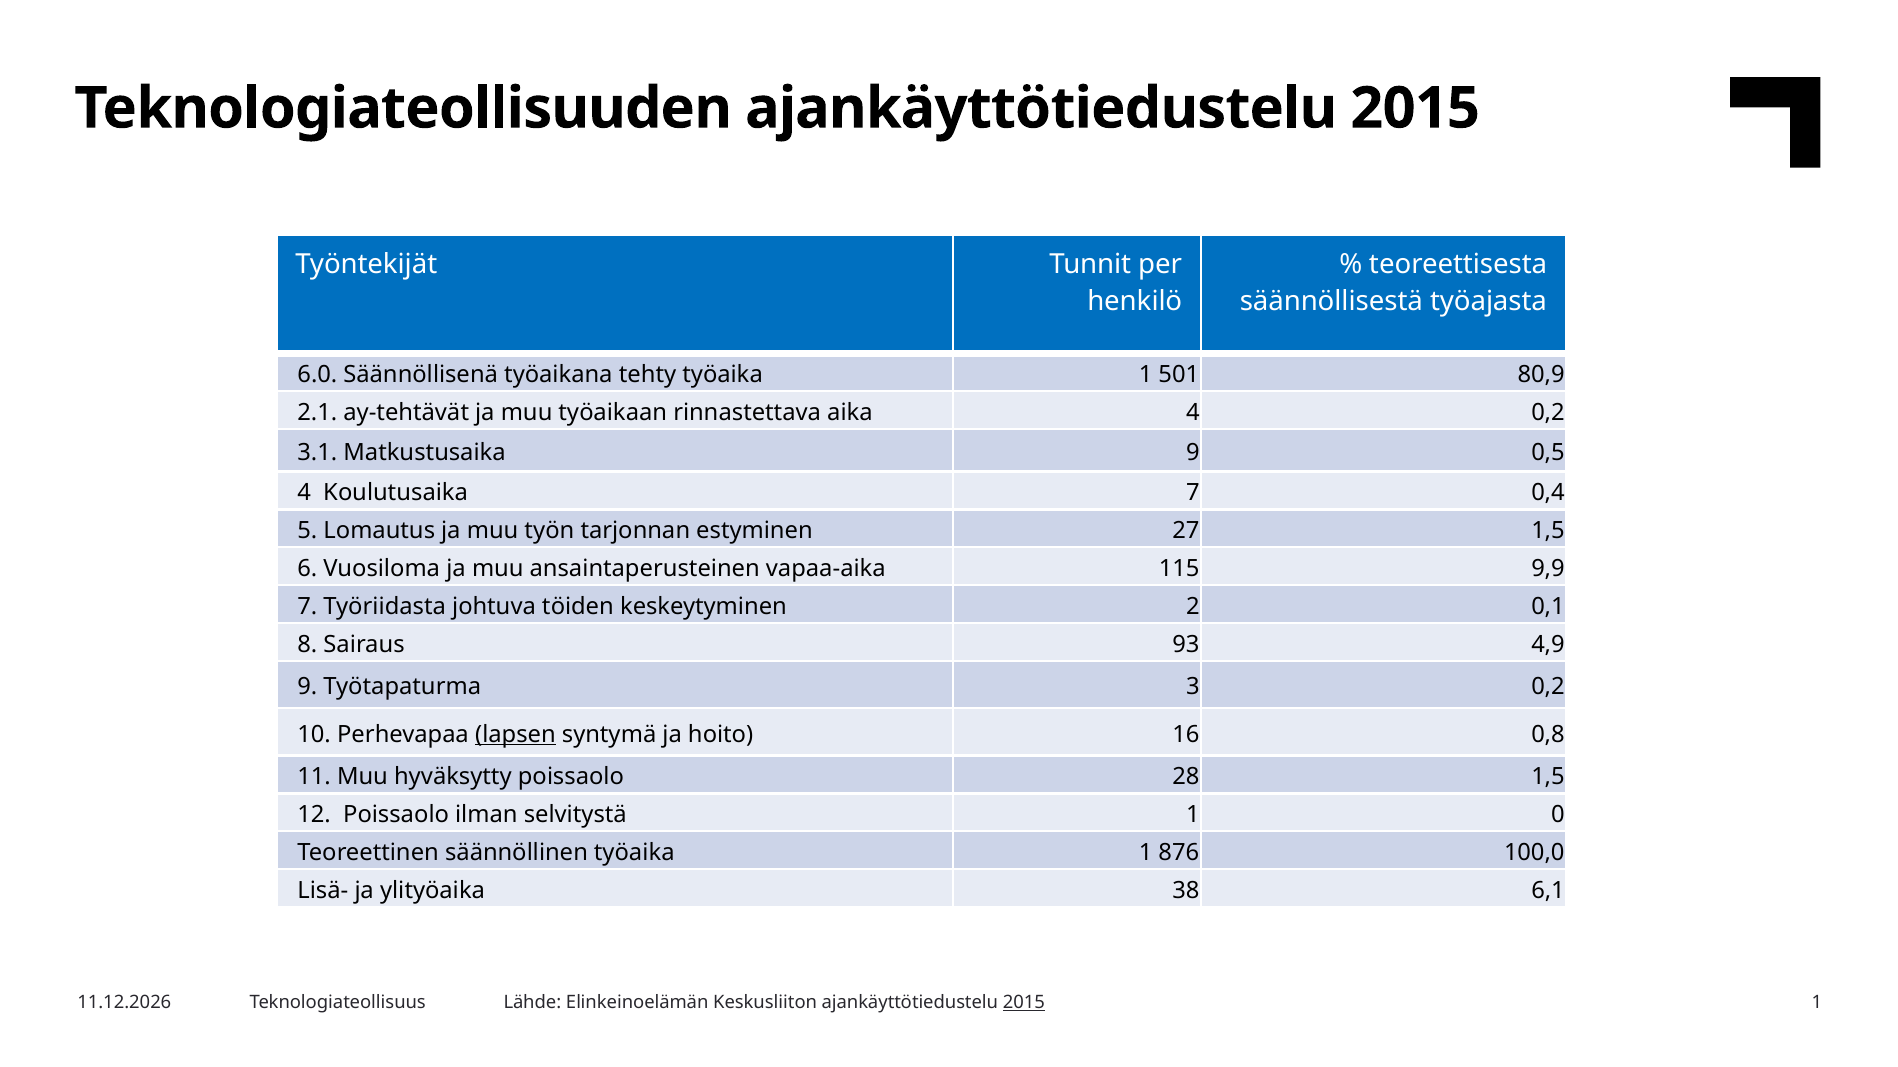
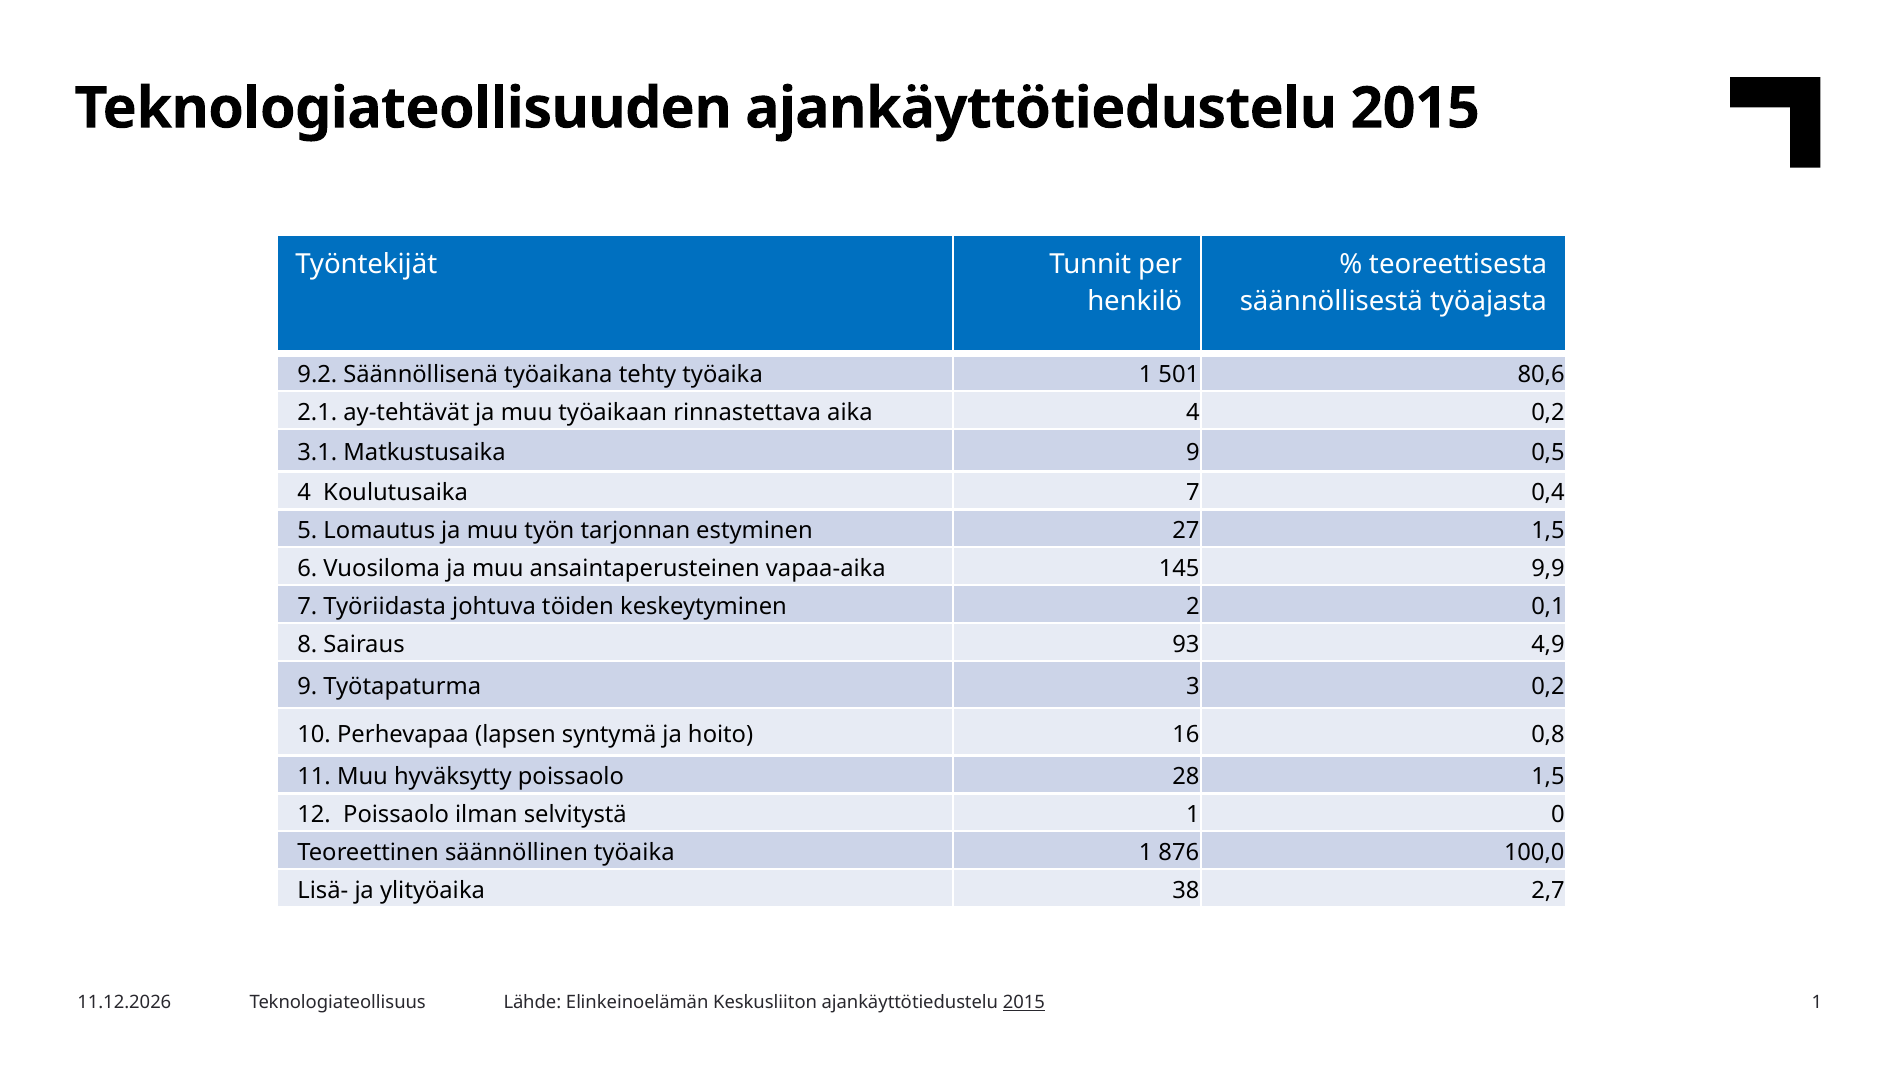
6.0: 6.0 -> 9.2 (317, 375)
80,9: 80,9 -> 80,6 (1541, 375)
115: 115 -> 145 (1179, 569)
lapsen underline: present -> none (515, 735)
6,1: 6,1 -> 2,7 (1548, 891)
